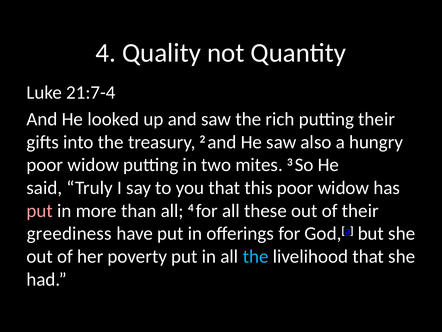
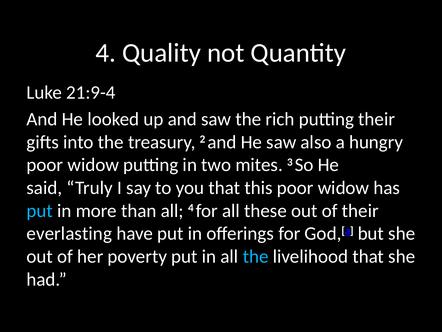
21:7-4: 21:7-4 -> 21:9-4 (91, 92)
put colour: pink -> light blue (40, 210)
greediness: greediness -> everlasting (69, 233)
